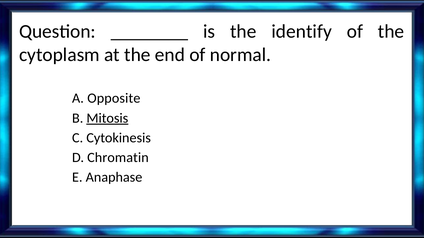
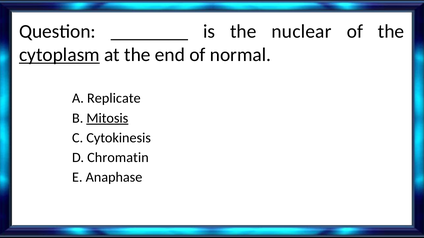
identify: identify -> nuclear (302, 32)
cytoplasm underline: none -> present (59, 55)
Opposite: Opposite -> Replicate (114, 99)
